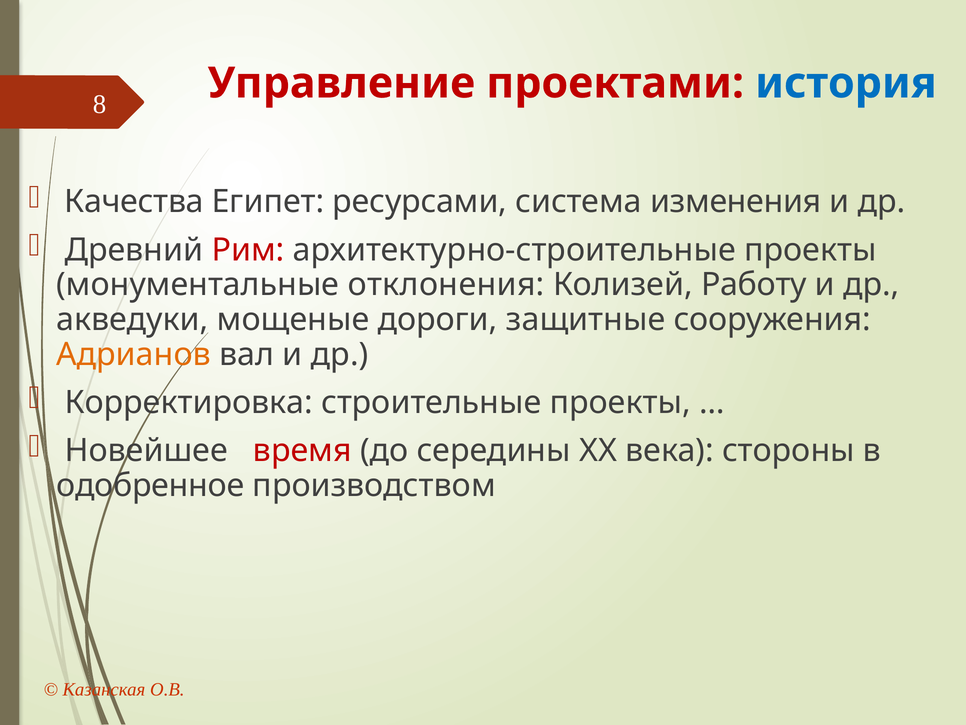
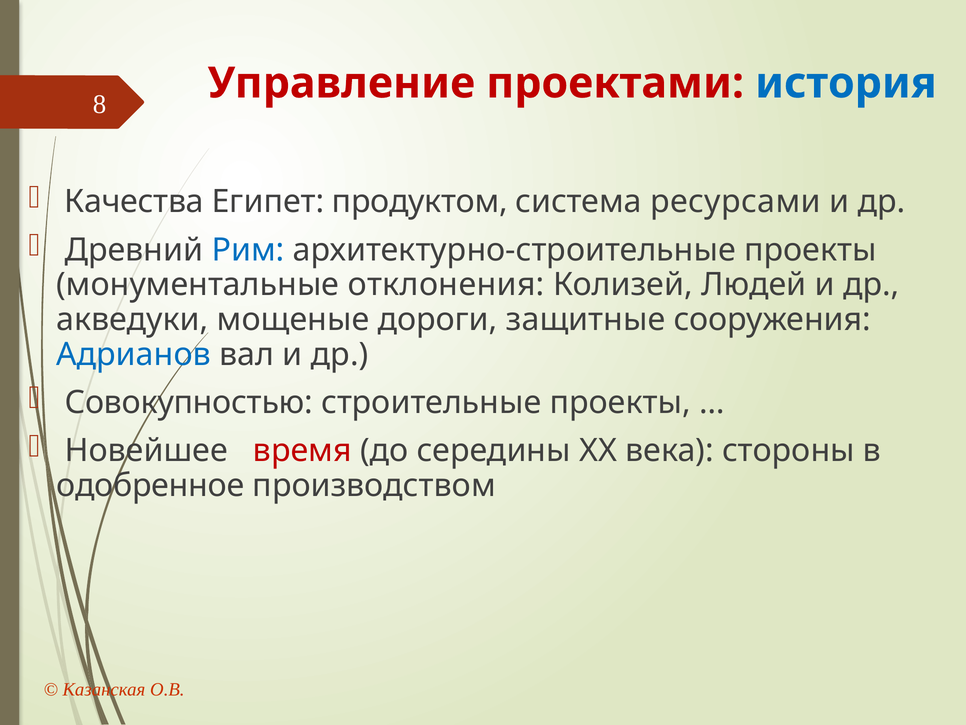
ресурсами: ресурсами -> продуктом (420, 202)
изменения: изменения -> ресурсами (735, 202)
Рим colour: red -> blue (248, 250)
Работу: Работу -> Людей (754, 285)
Адрианов colour: orange -> blue (134, 354)
Корректировка: Корректировка -> Совокупностью (189, 402)
